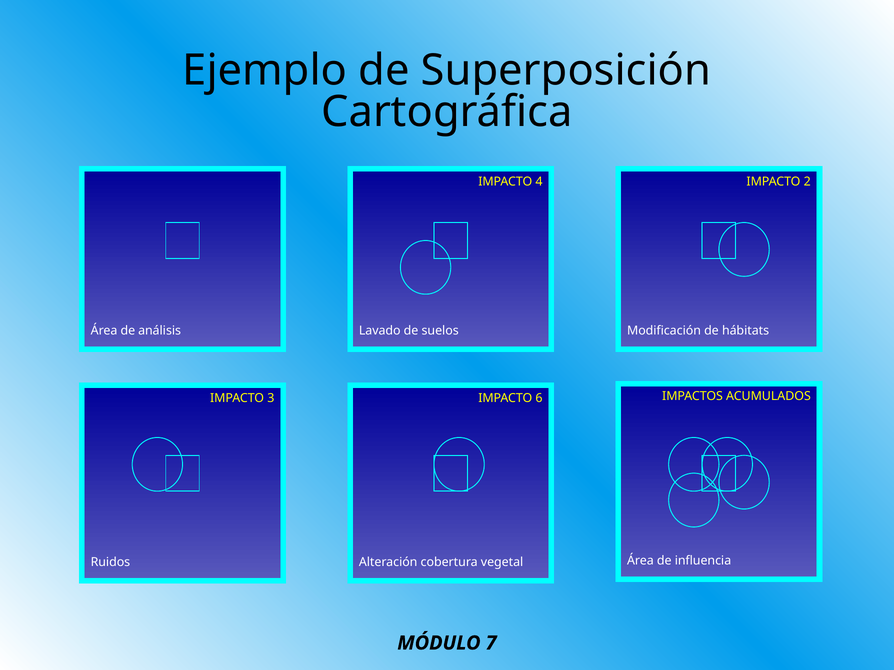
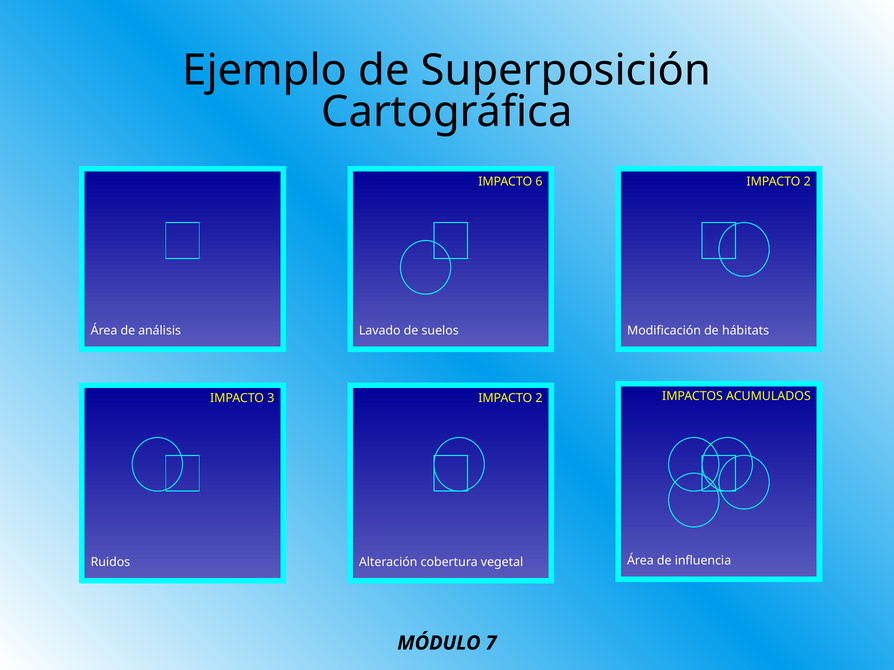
4: 4 -> 6 (539, 182)
6: 6 -> 2 (539, 398)
